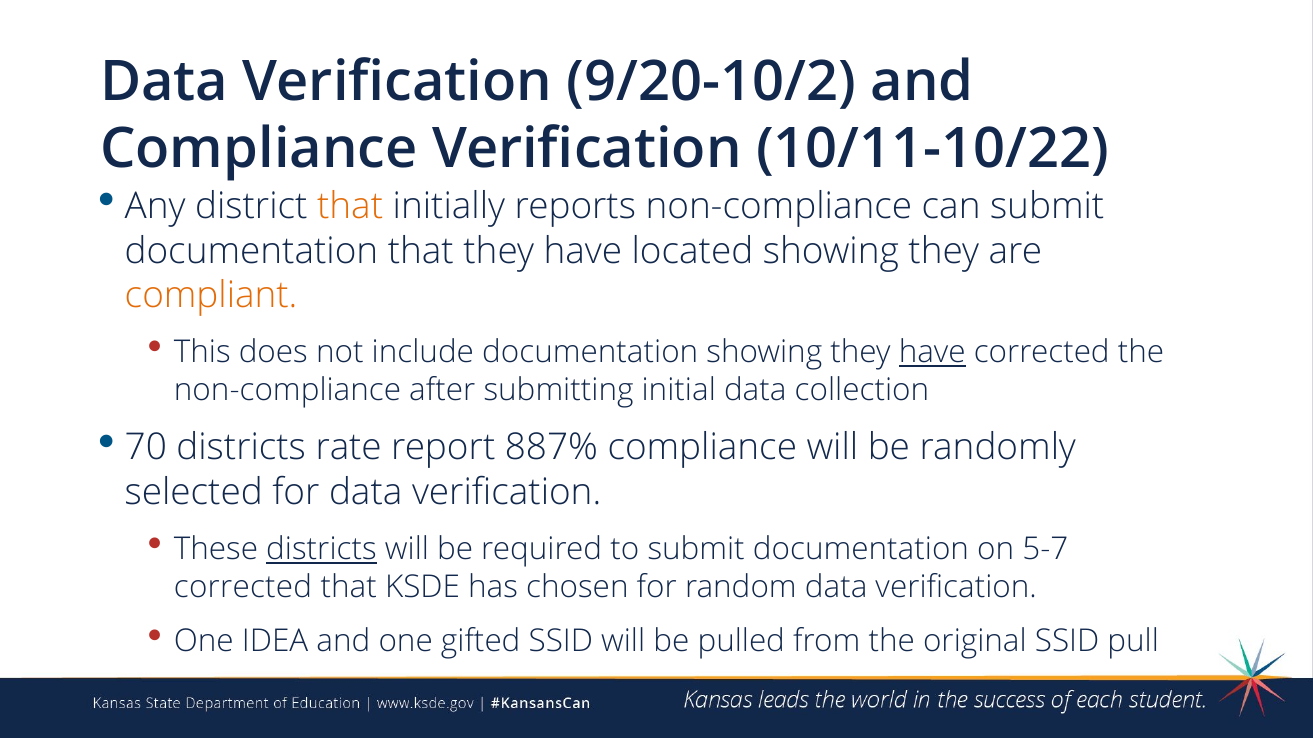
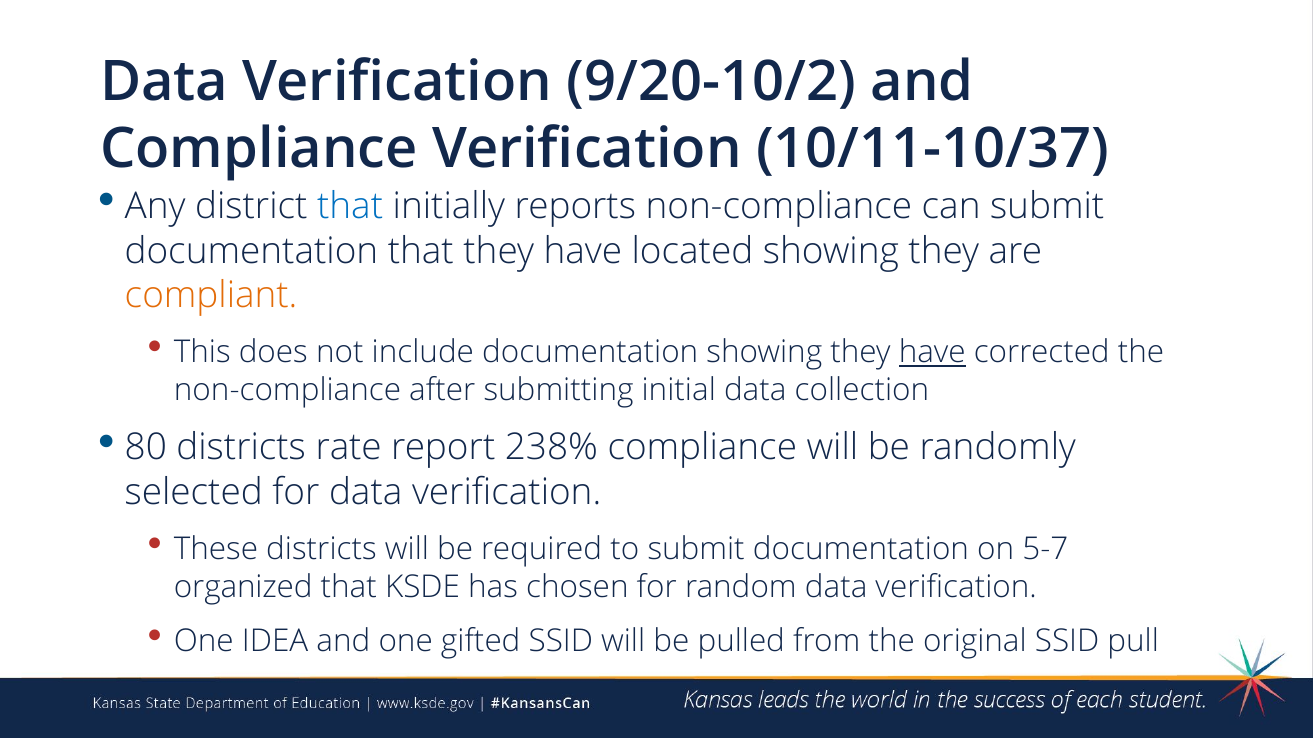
10/11-10/22: 10/11-10/22 -> 10/11-10/37 (933, 149)
that colour: orange -> blue (350, 207)
70: 70 -> 80 (146, 448)
887%: 887% -> 238% (551, 448)
districts underline: present -> none (321, 550)
corrected: corrected -> organized (243, 587)
